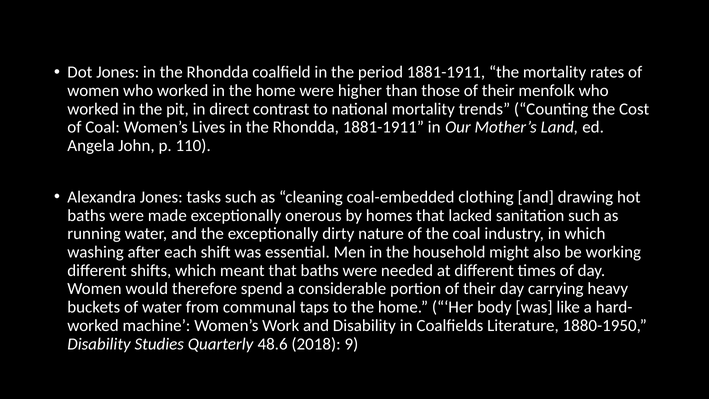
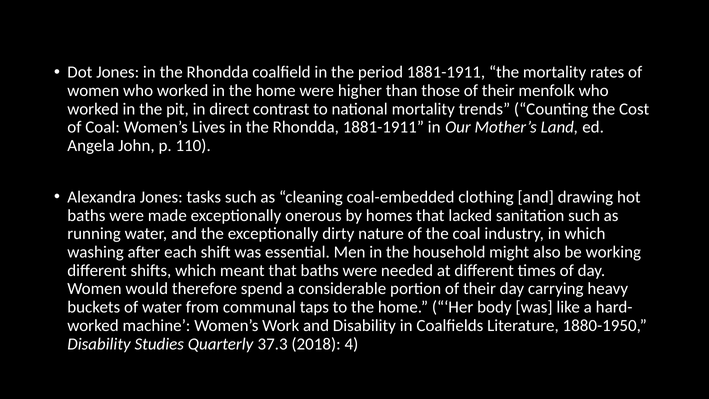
48.6: 48.6 -> 37.3 (273, 344)
9: 9 -> 4 (351, 344)
